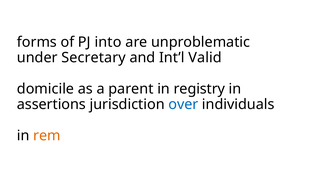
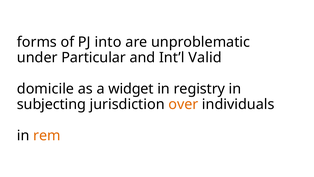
Secretary: Secretary -> Particular (94, 58)
parent: parent -> widget (131, 89)
assertions: assertions -> subjecting (51, 104)
over colour: blue -> orange (183, 104)
